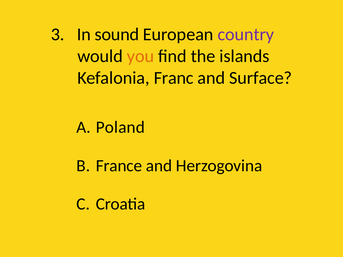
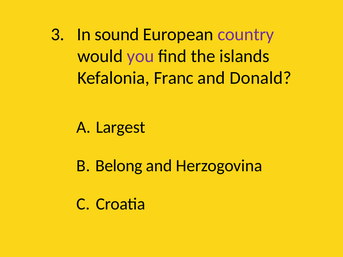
you colour: orange -> purple (140, 56)
Surface: Surface -> Donald (260, 78)
Poland: Poland -> Largest (121, 127)
France: France -> Belong (119, 166)
